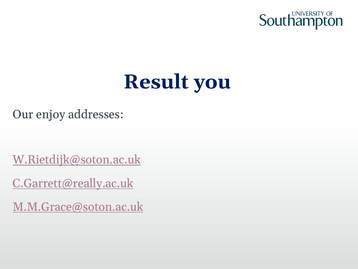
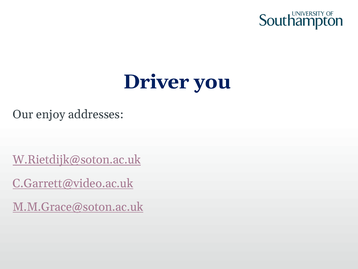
Result: Result -> Driver (156, 82)
C.Garrett@really.ac.uk: C.Garrett@really.ac.uk -> C.Garrett@video.ac.uk (73, 183)
